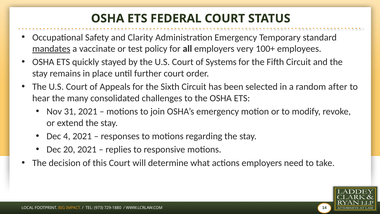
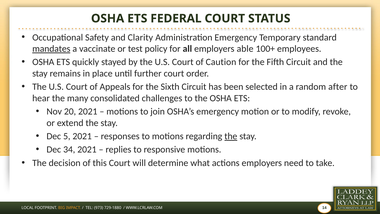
very: very -> able (245, 49)
Systems: Systems -> Caution (221, 62)
31: 31 -> 20 (70, 111)
4: 4 -> 5 (67, 136)
the underline: none -> present (231, 136)
20: 20 -> 34 (69, 149)
